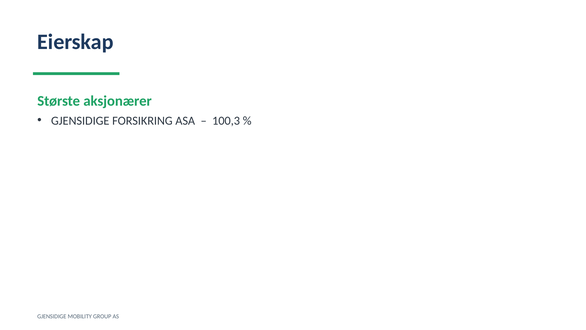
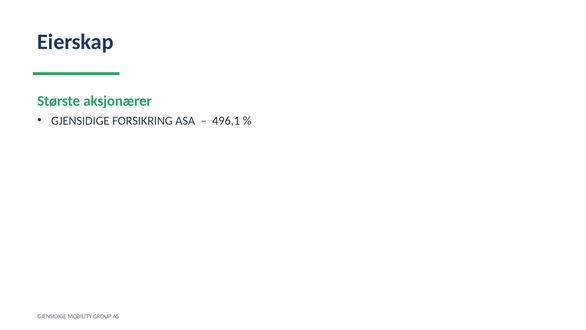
100,3: 100,3 -> 496,1 (226, 120)
